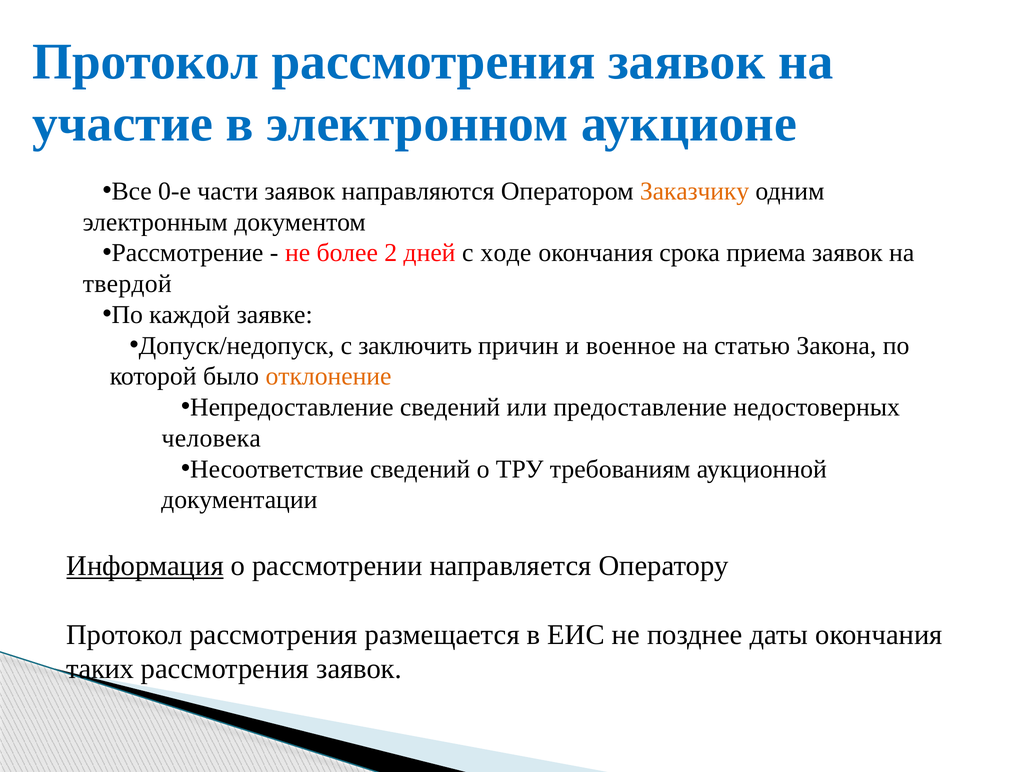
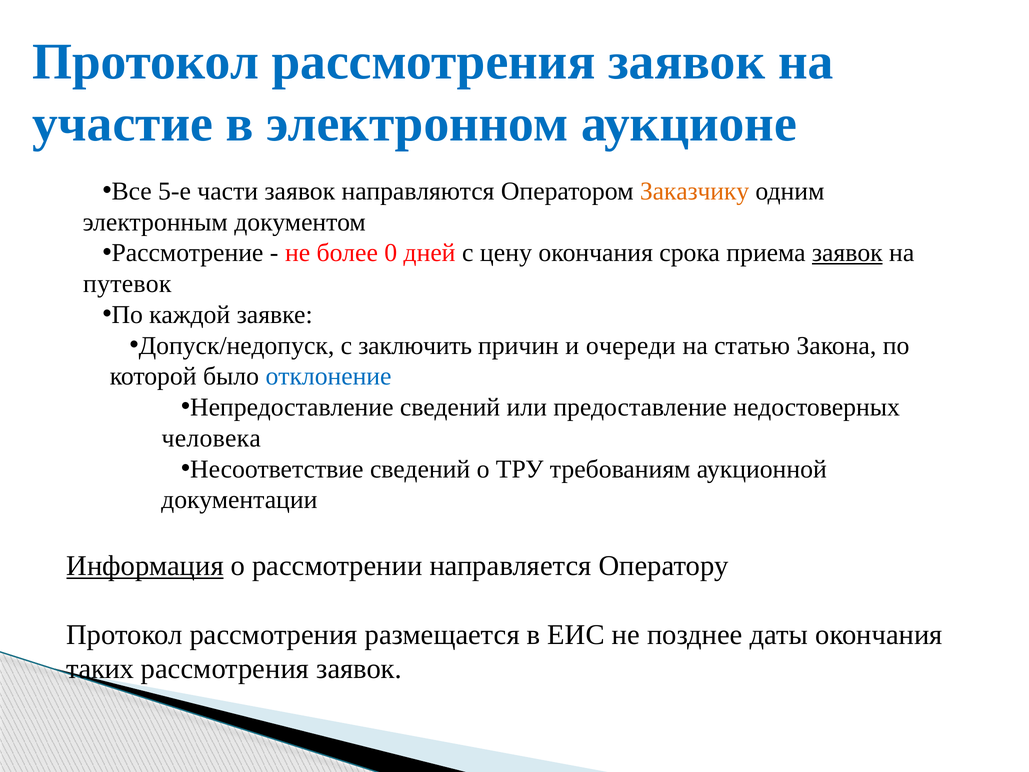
0-е: 0-е -> 5-е (175, 191)
2: 2 -> 0 (391, 253)
ходе: ходе -> цену (506, 253)
заявок underline: none -> present (847, 253)
твердой: твердой -> путевок (127, 284)
военное: военное -> очереди (631, 345)
отклонение colour: orange -> blue (328, 376)
